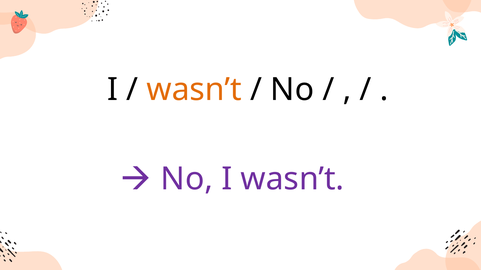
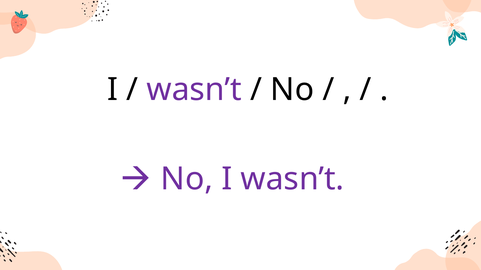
wasn’t colour: orange -> purple (194, 90)
